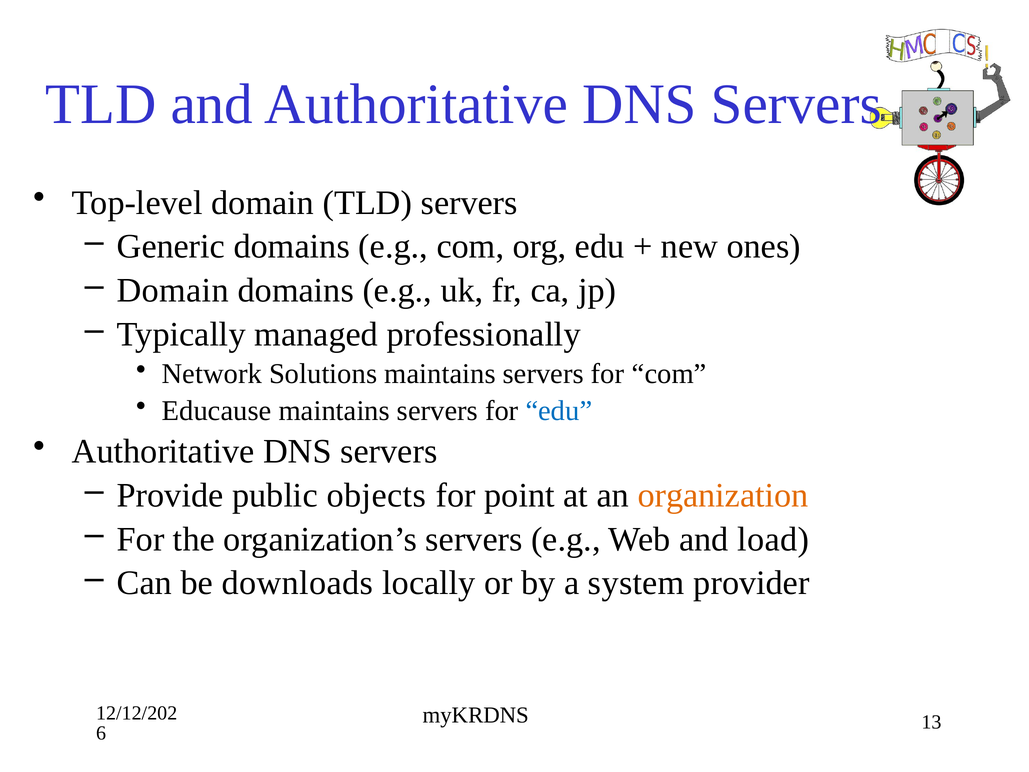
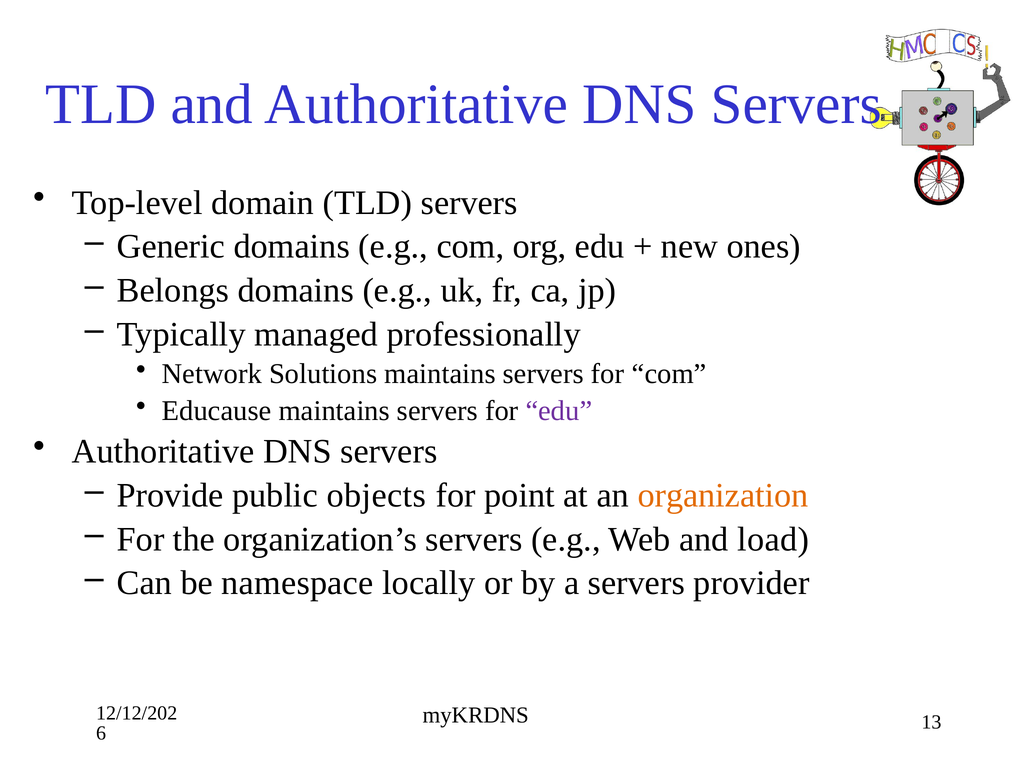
Domain: Domain -> Belongs (173, 290)
edu colour: blue -> purple (559, 411)
downloads: downloads -> namespace (297, 583)
a system: system -> servers (636, 583)
